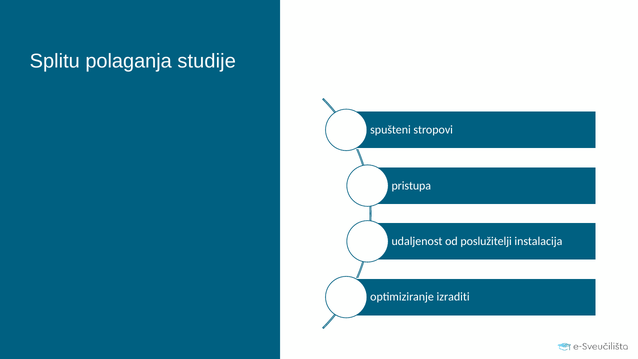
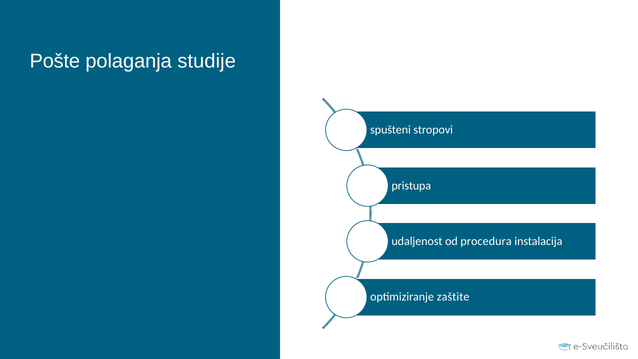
Splitu: Splitu -> Pošte (55, 61)
poslužitelji: poslužitelji -> procedura (486, 241)
izraditi: izraditi -> zaštite (453, 297)
